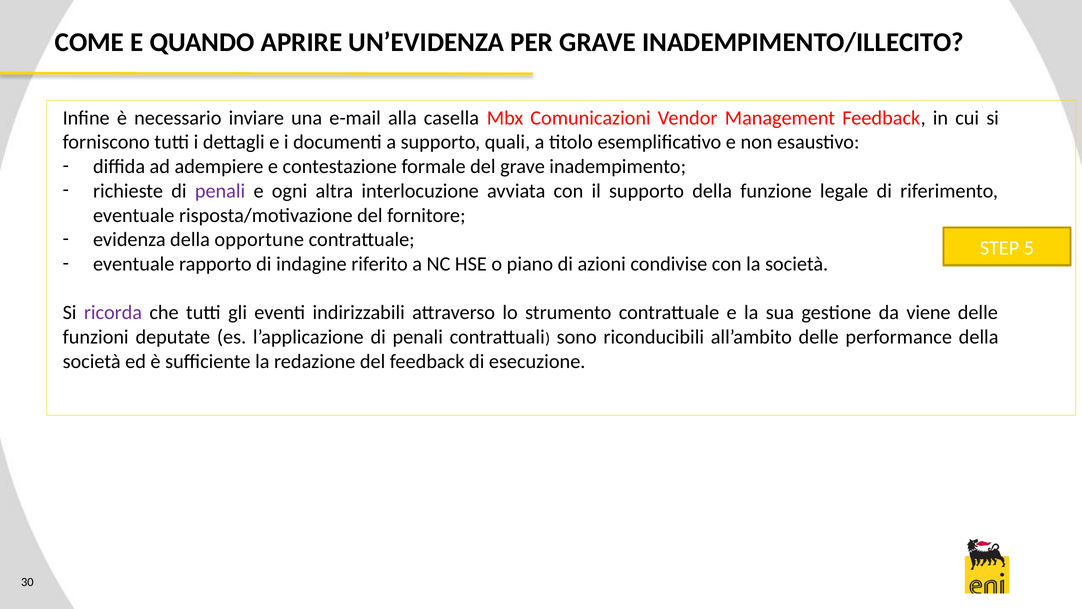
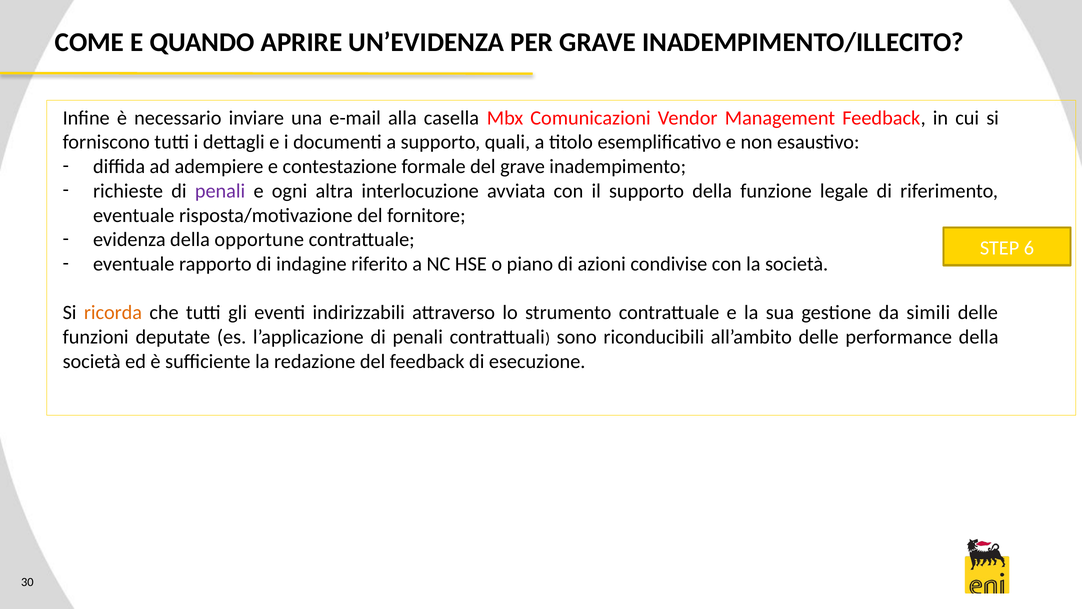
5: 5 -> 6 (1029, 248)
ricorda colour: purple -> orange (113, 313)
viene: viene -> simili (928, 313)
